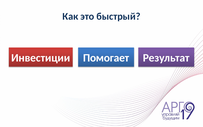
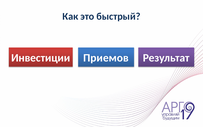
Помогает: Помогает -> Приемов (106, 58)
